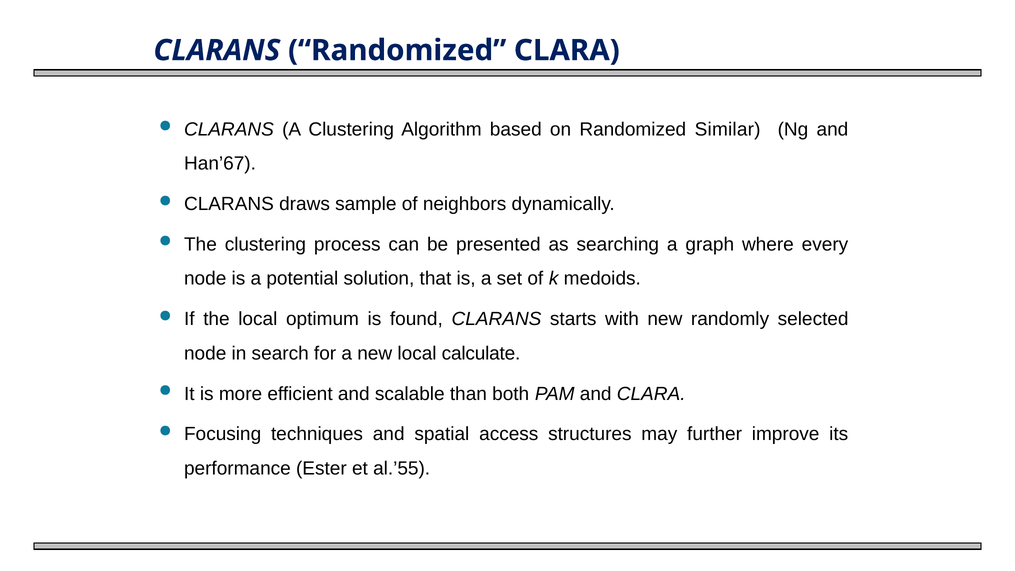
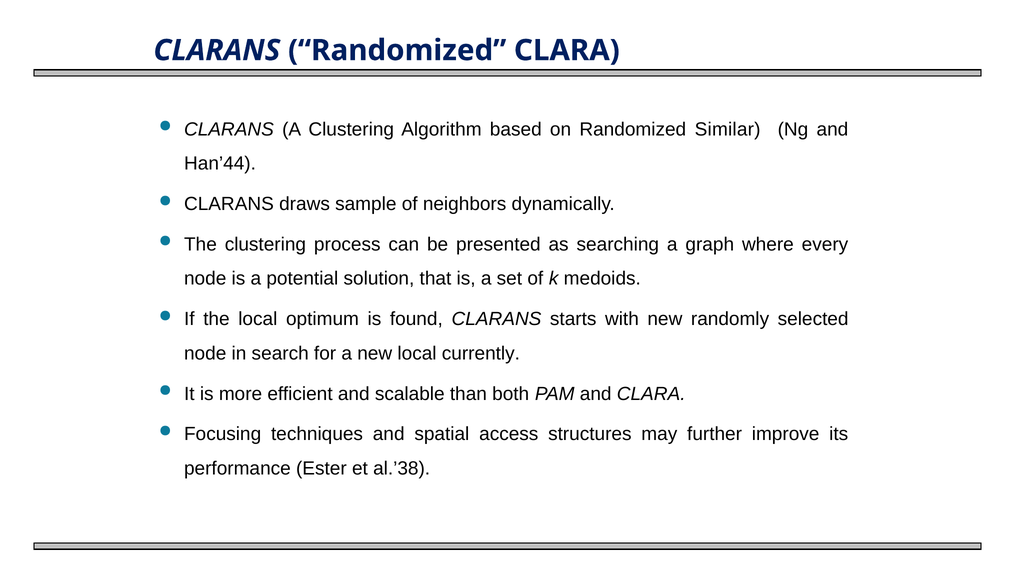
Han’67: Han’67 -> Han’44 (220, 164)
calculate: calculate -> currently (481, 353)
al.’55: al.’55 -> al.’38 (402, 468)
